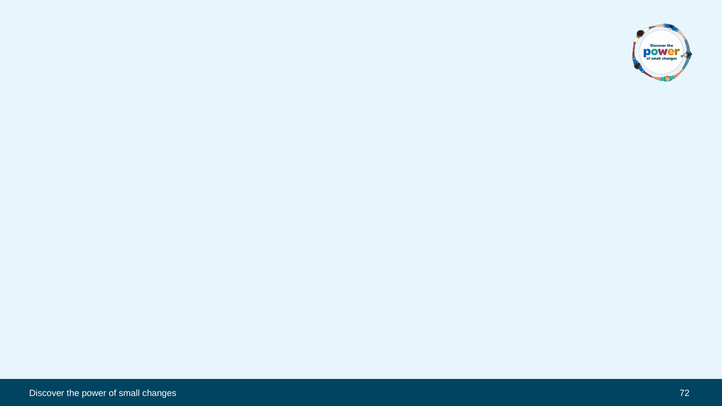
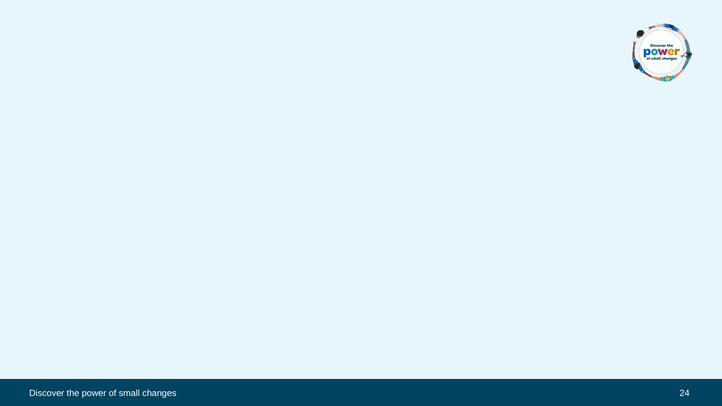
72: 72 -> 24 (685, 393)
